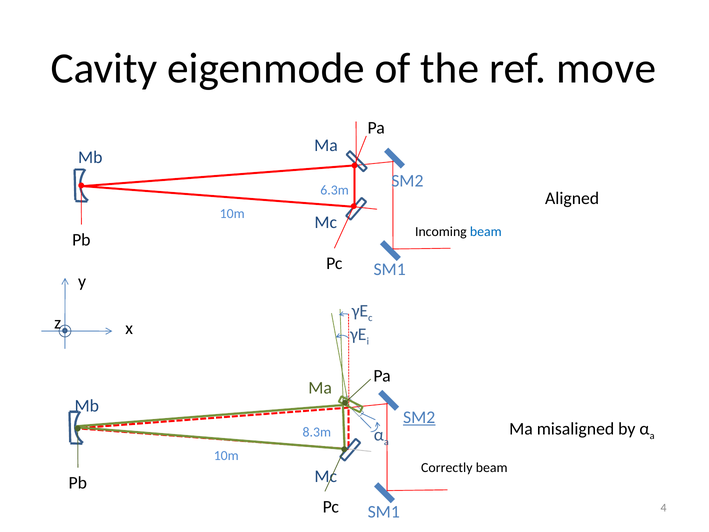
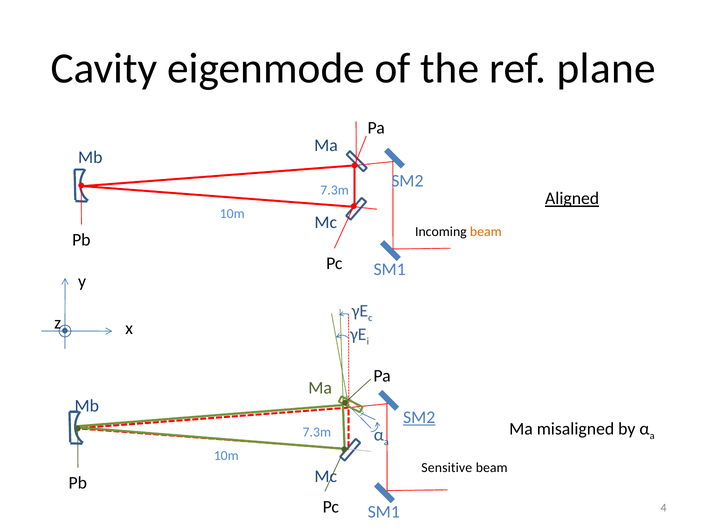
move: move -> plane (606, 69)
6.3m: 6.3m -> 7.3m (335, 190)
Aligned underline: none -> present (572, 199)
beam colour: blue -> orange (486, 231)
8.3m: 8.3m -> 7.3m (317, 432)
Correctly: Correctly -> Sensitive (447, 468)
